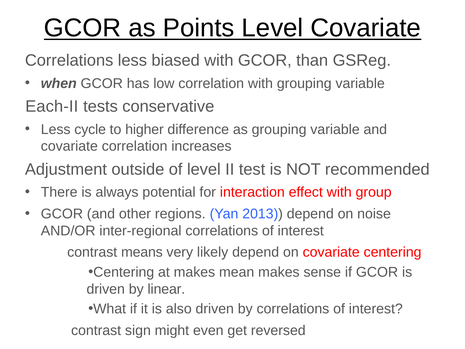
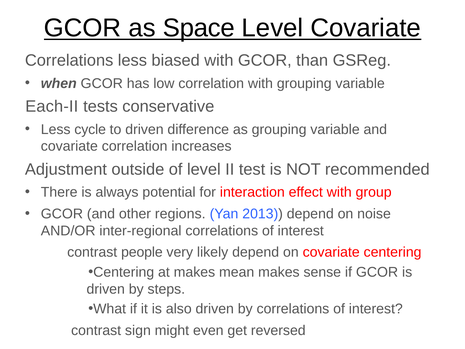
Points: Points -> Space (199, 28)
to higher: higher -> driven (144, 129)
means: means -> people (142, 252)
linear: linear -> steps (166, 289)
